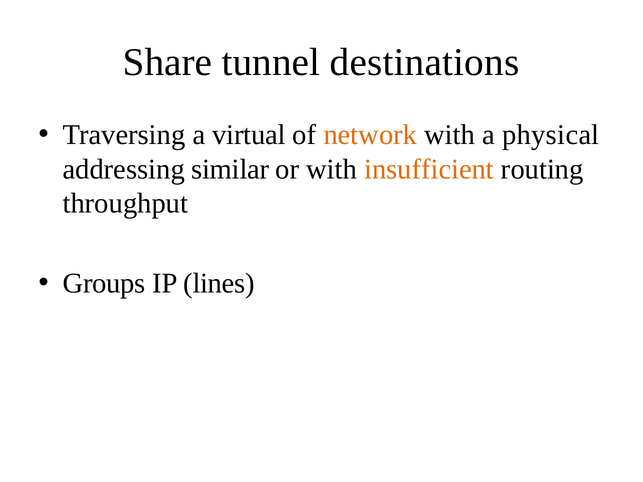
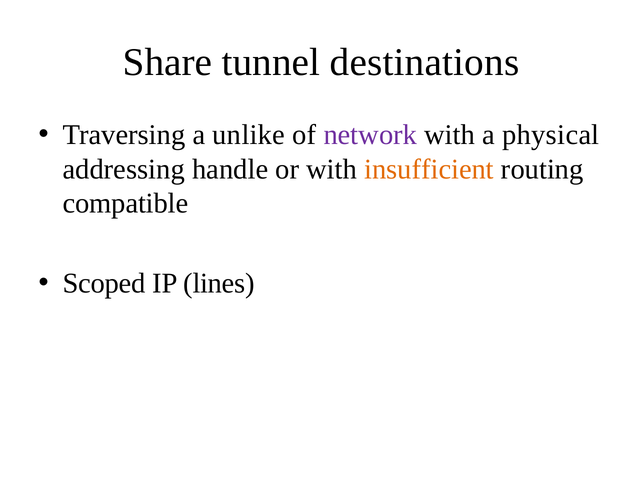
virtual: virtual -> unlike (249, 135)
network colour: orange -> purple (370, 135)
similar: similar -> handle (230, 169)
throughput: throughput -> compatible (125, 203)
Groups: Groups -> Scoped (104, 284)
